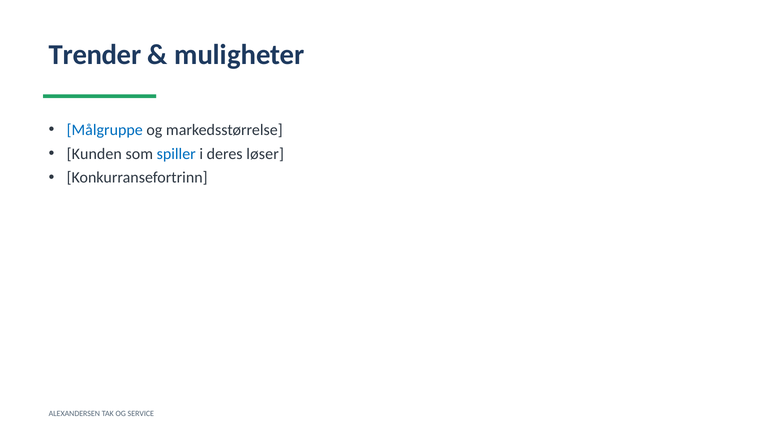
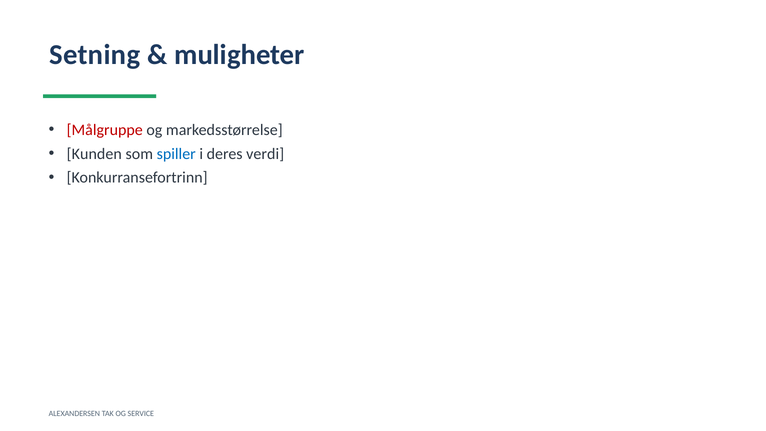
Trender: Trender -> Setning (95, 55)
Målgruppe colour: blue -> red (105, 130)
løser: løser -> verdi (265, 154)
